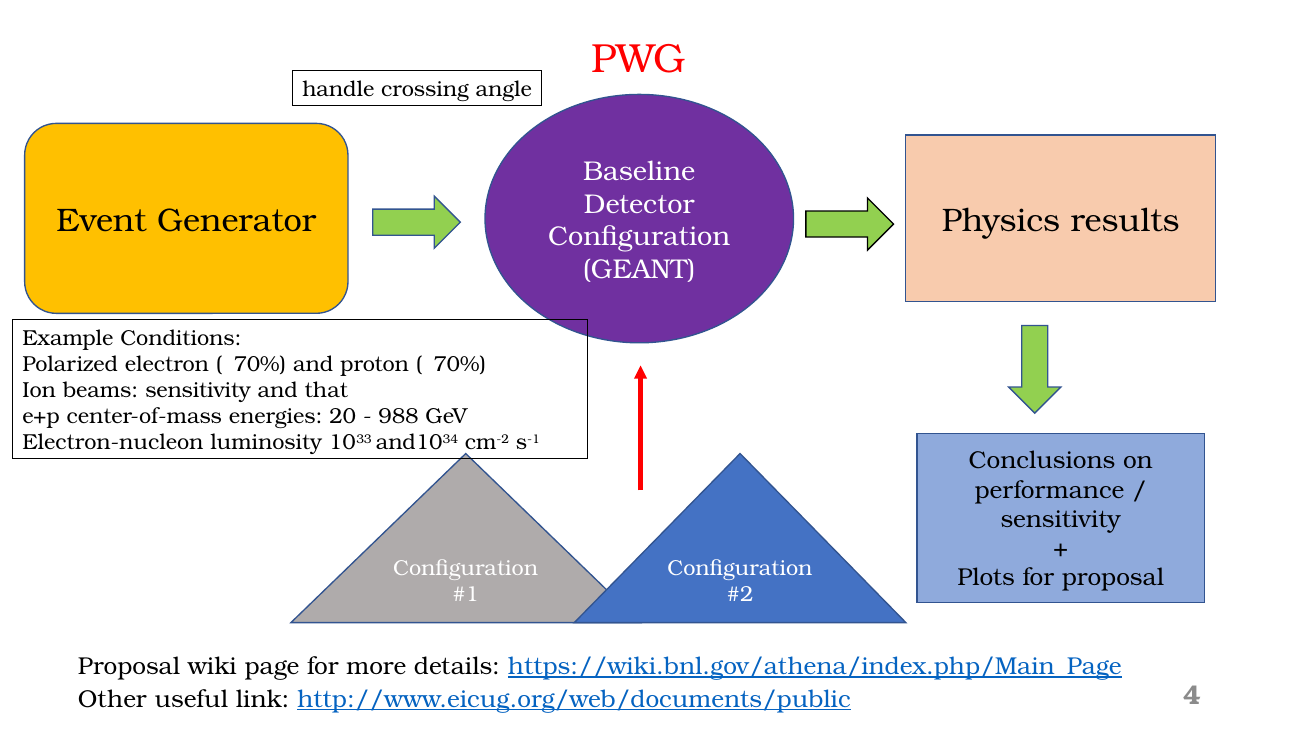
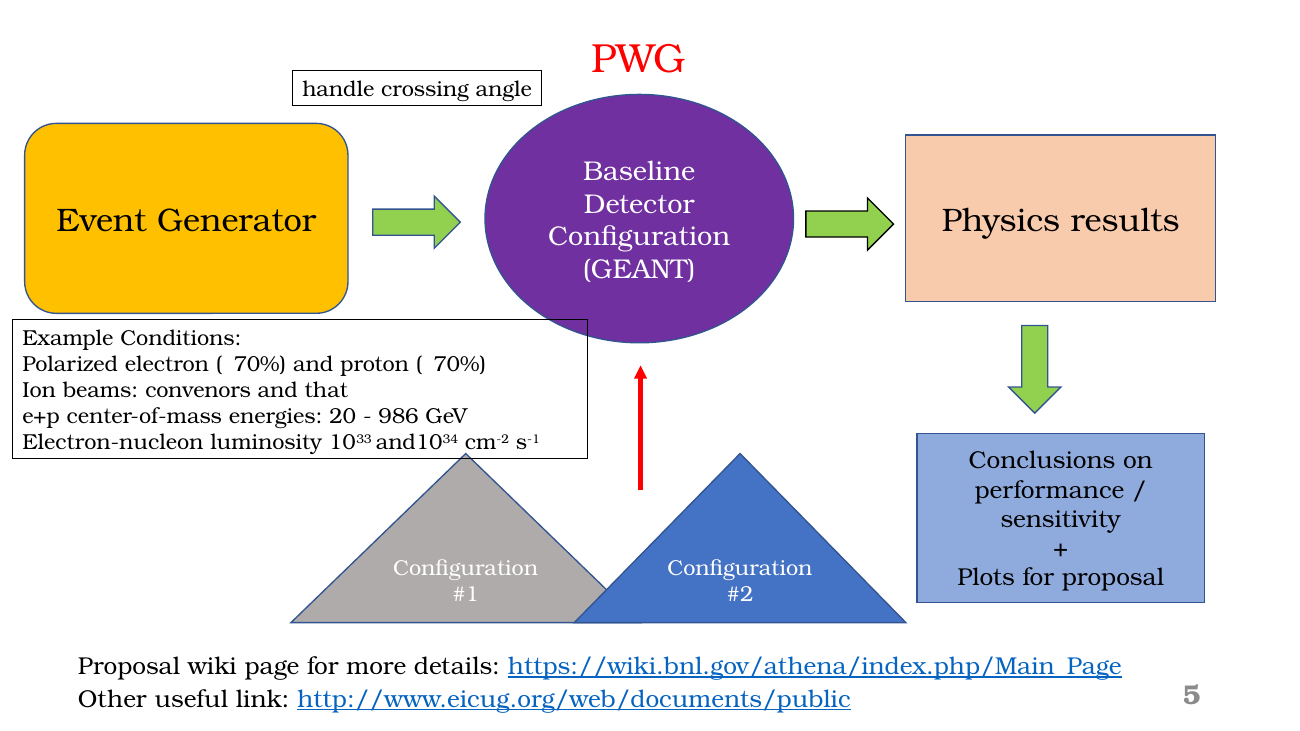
beams sensitivity: sensitivity -> convenors (198, 391)
988: 988 -> 986 (399, 417)
4: 4 -> 5 (1192, 696)
